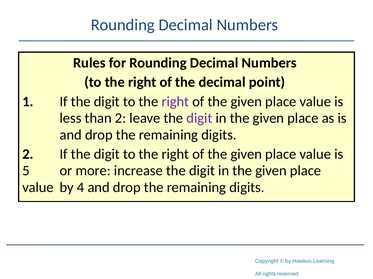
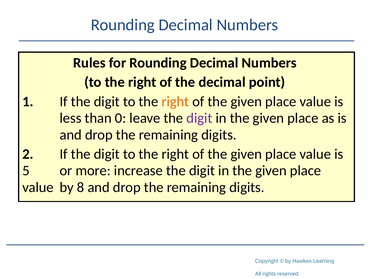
right colour: purple -> orange (175, 102)
than 2: 2 -> 0 (121, 119)
4: 4 -> 8 (81, 188)
